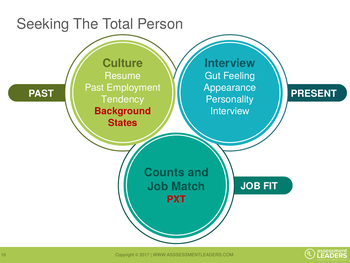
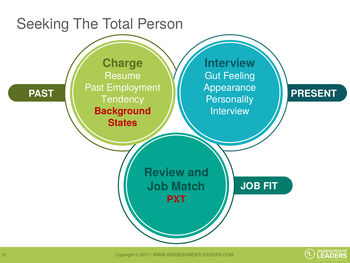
Culture: Culture -> Charge (123, 63)
Counts: Counts -> Review (164, 172)
